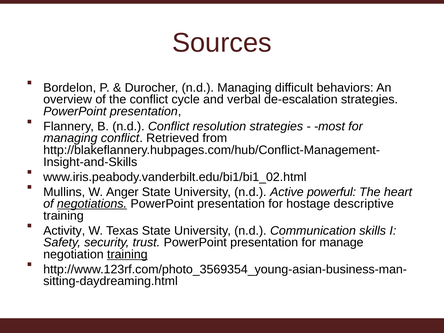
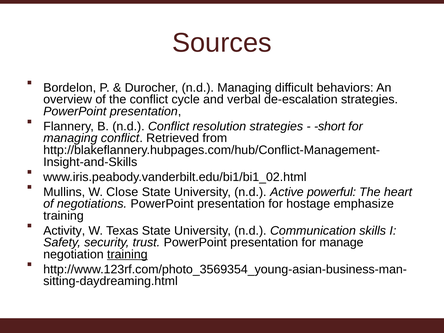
most: most -> short (330, 126)
Anger: Anger -> Close (122, 192)
negotiations underline: present -> none (92, 204)
descriptive: descriptive -> emphasize (364, 204)
